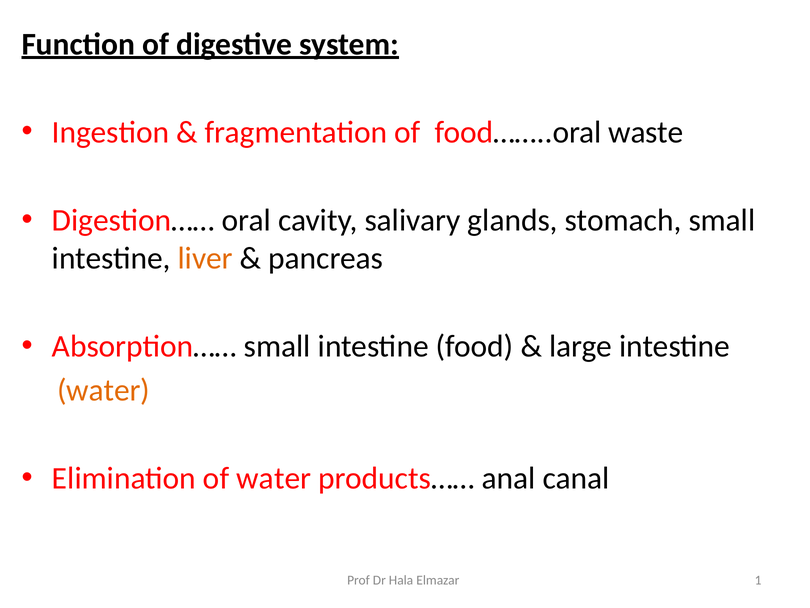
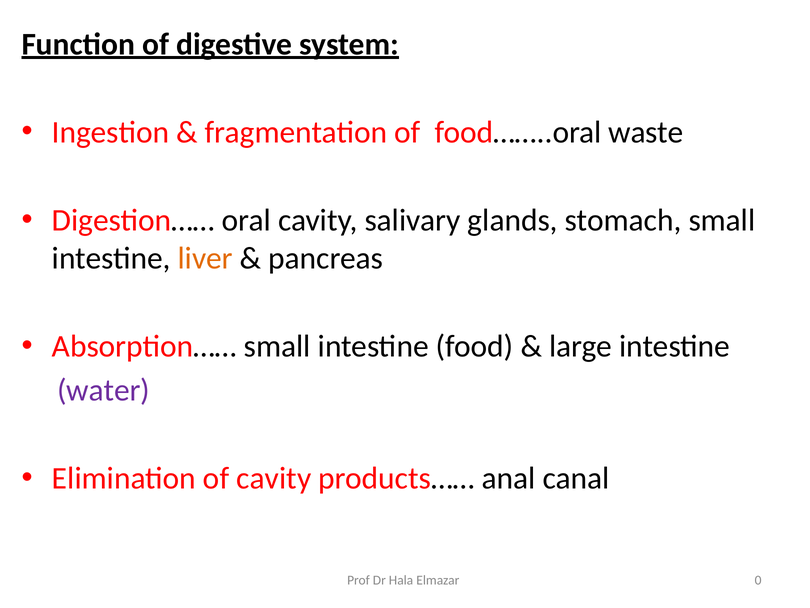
water colour: orange -> purple (104, 390)
of water: water -> cavity (274, 478)
1: 1 -> 0 (758, 580)
